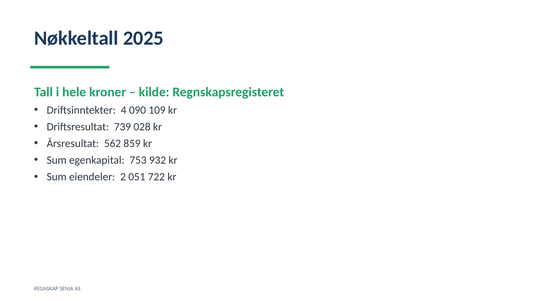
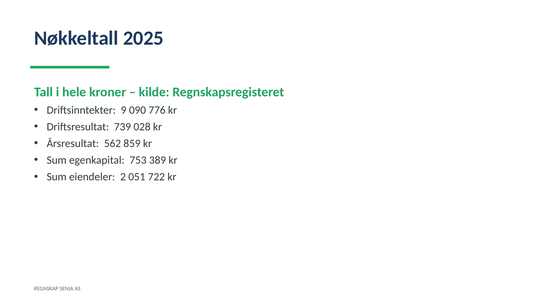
4: 4 -> 9 (124, 110)
109: 109 -> 776 (157, 110)
932: 932 -> 389 (158, 160)
